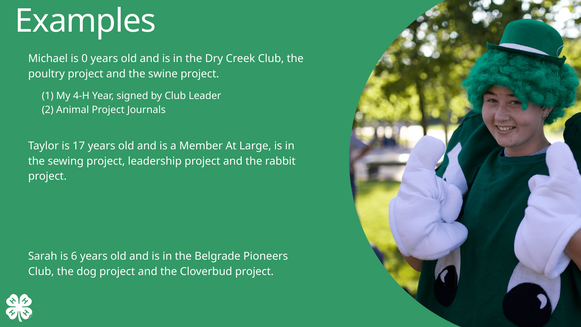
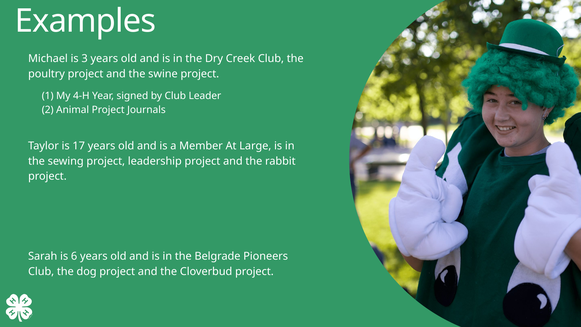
0: 0 -> 3 (85, 59)
